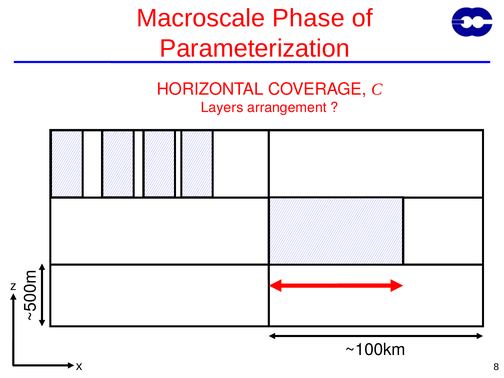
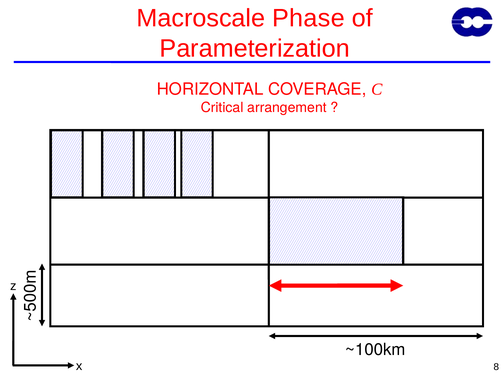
Layers: Layers -> Critical (222, 108)
